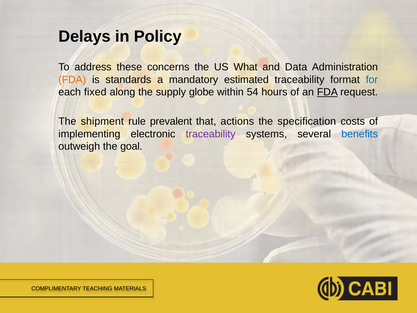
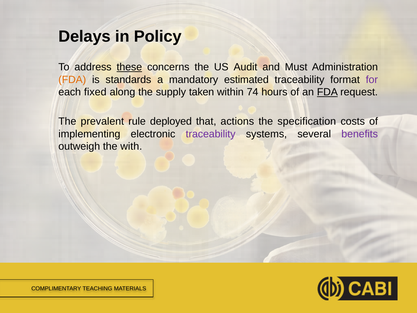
these underline: none -> present (129, 67)
What: What -> Audit (245, 67)
Data: Data -> Must (296, 67)
for colour: blue -> purple (372, 80)
globe: globe -> taken (202, 92)
54: 54 -> 74 (253, 92)
shipment: shipment -> prevalent (102, 121)
prevalent: prevalent -> deployed (171, 121)
benefits colour: blue -> purple (360, 134)
goal: goal -> with (131, 146)
